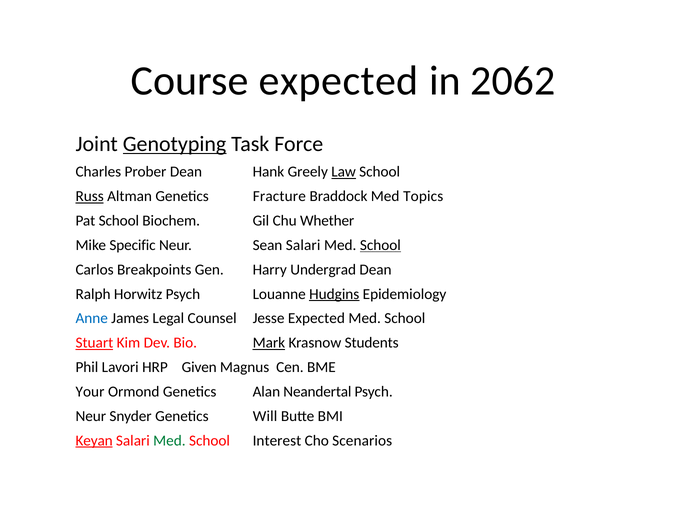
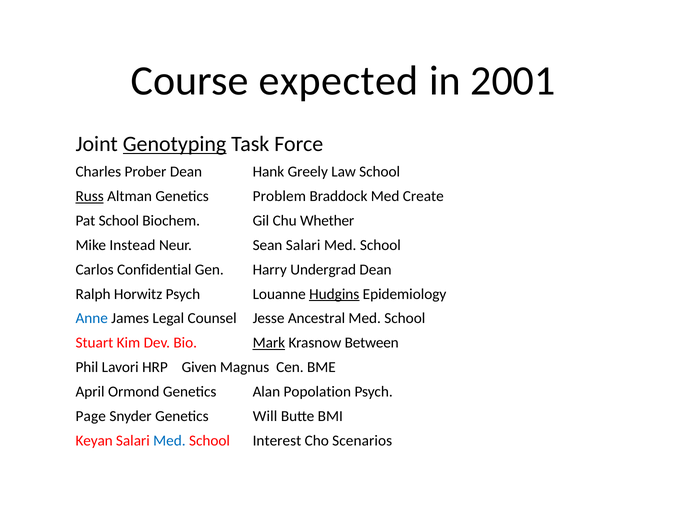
2062: 2062 -> 2001 (513, 81)
Law underline: present -> none (344, 172)
Fracture: Fracture -> Problem (279, 196)
Topics: Topics -> Create (423, 196)
Specific: Specific -> Instead (132, 245)
School underline: present -> none (380, 245)
Breakpoints: Breakpoints -> Confidential (154, 270)
Jesse Expected: Expected -> Ancestral (317, 319)
Stuart underline: present -> none (94, 343)
Students: Students -> Between (372, 343)
Your: Your -> April (90, 392)
Neandertal: Neandertal -> Popolation (317, 392)
Neur: Neur -> Page (91, 416)
Keyan underline: present -> none (94, 441)
Med colour: green -> blue (169, 441)
